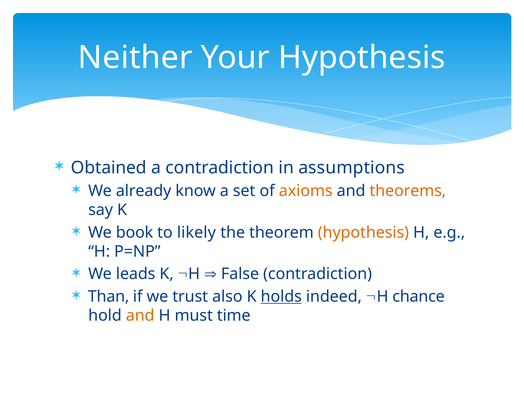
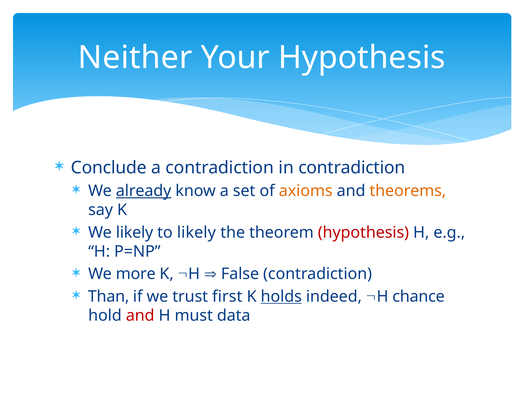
Obtained: Obtained -> Conclude (109, 168)
in assumptions: assumptions -> contradiction (352, 168)
already underline: none -> present (144, 191)
We book: book -> likely (135, 232)
hypothesis colour: orange -> red (363, 232)
leads: leads -> more (136, 274)
also: also -> first (227, 296)
and colour: orange -> red (140, 316)
time: time -> data (234, 316)
